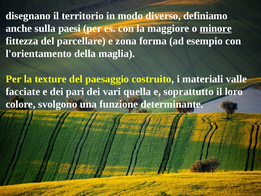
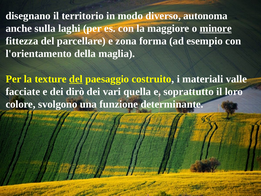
definiamo: definiamo -> autonoma (205, 16)
paesi: paesi -> laghi (69, 28)
del underline: none -> present (76, 79)
pari: pari -> dirò (75, 91)
